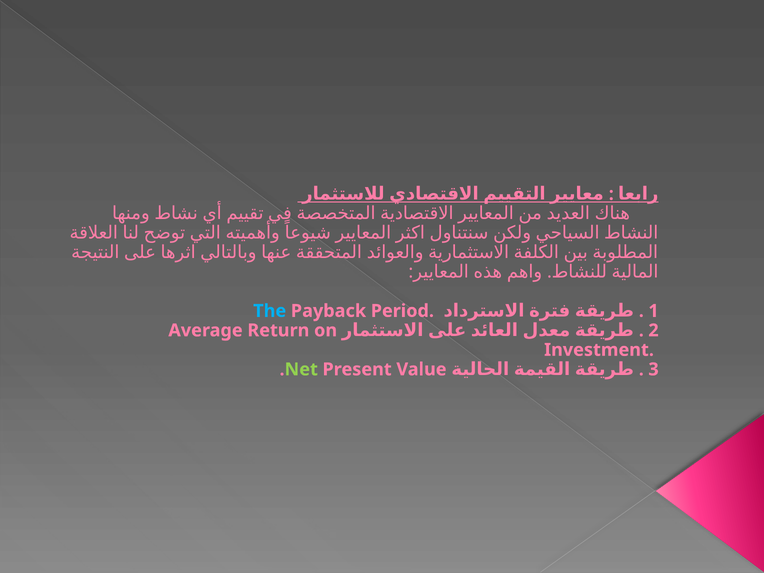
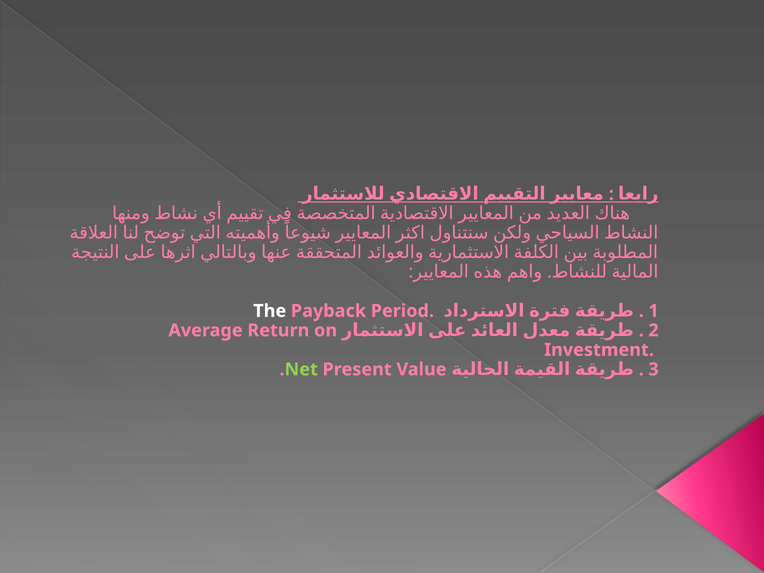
The colour: light blue -> white (270, 311)
